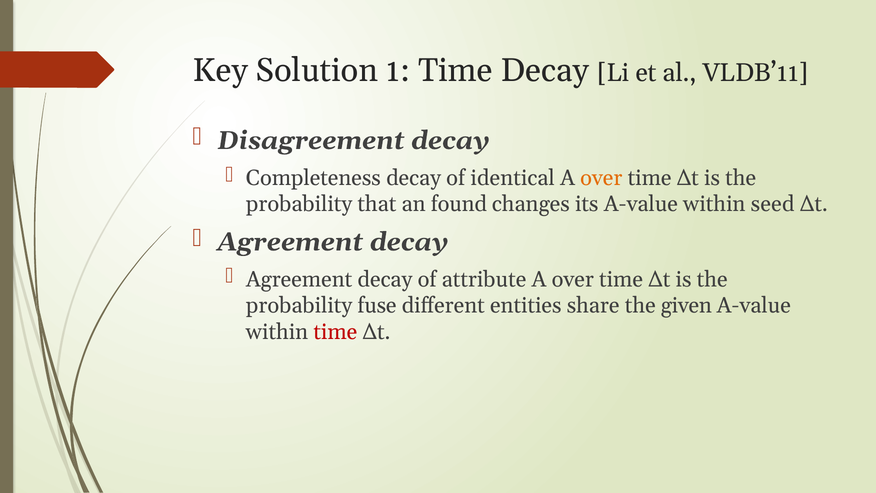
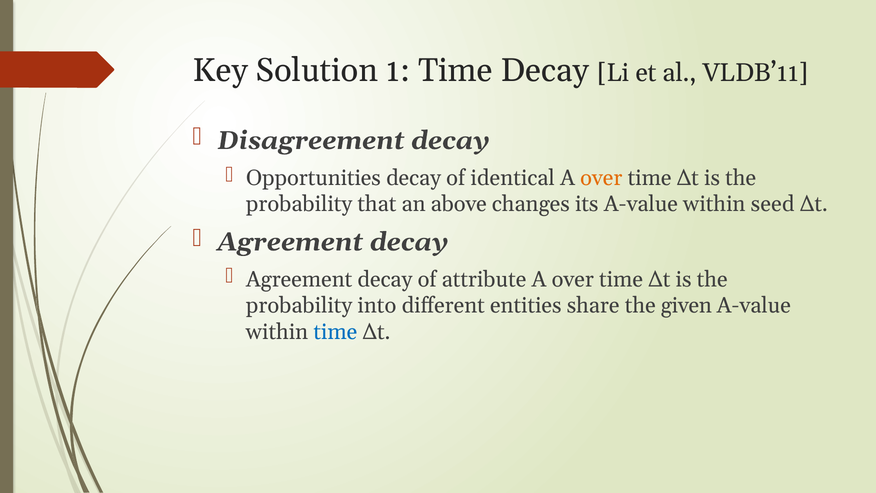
Completeness: Completeness -> Opportunities (313, 178)
found: found -> above (459, 204)
fuse: fuse -> into (377, 305)
time colour: red -> blue (335, 332)
